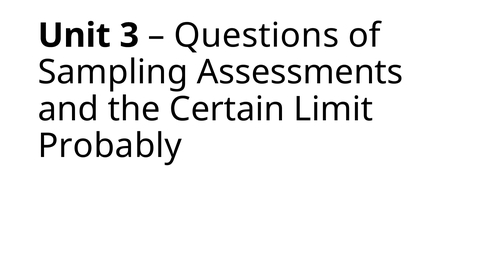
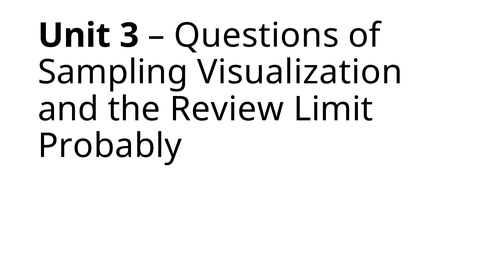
Assessments: Assessments -> Visualization (300, 72)
Certain: Certain -> Review (227, 109)
